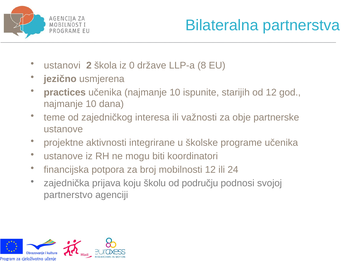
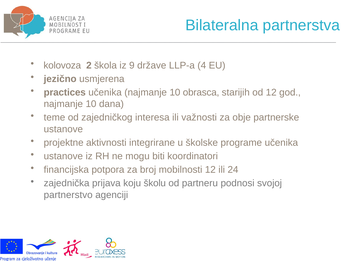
ustanovi: ustanovi -> kolovoza (62, 65)
0: 0 -> 9 (132, 65)
8: 8 -> 4 (202, 65)
ispunite: ispunite -> obrasca (201, 92)
području: području -> partneru (200, 183)
